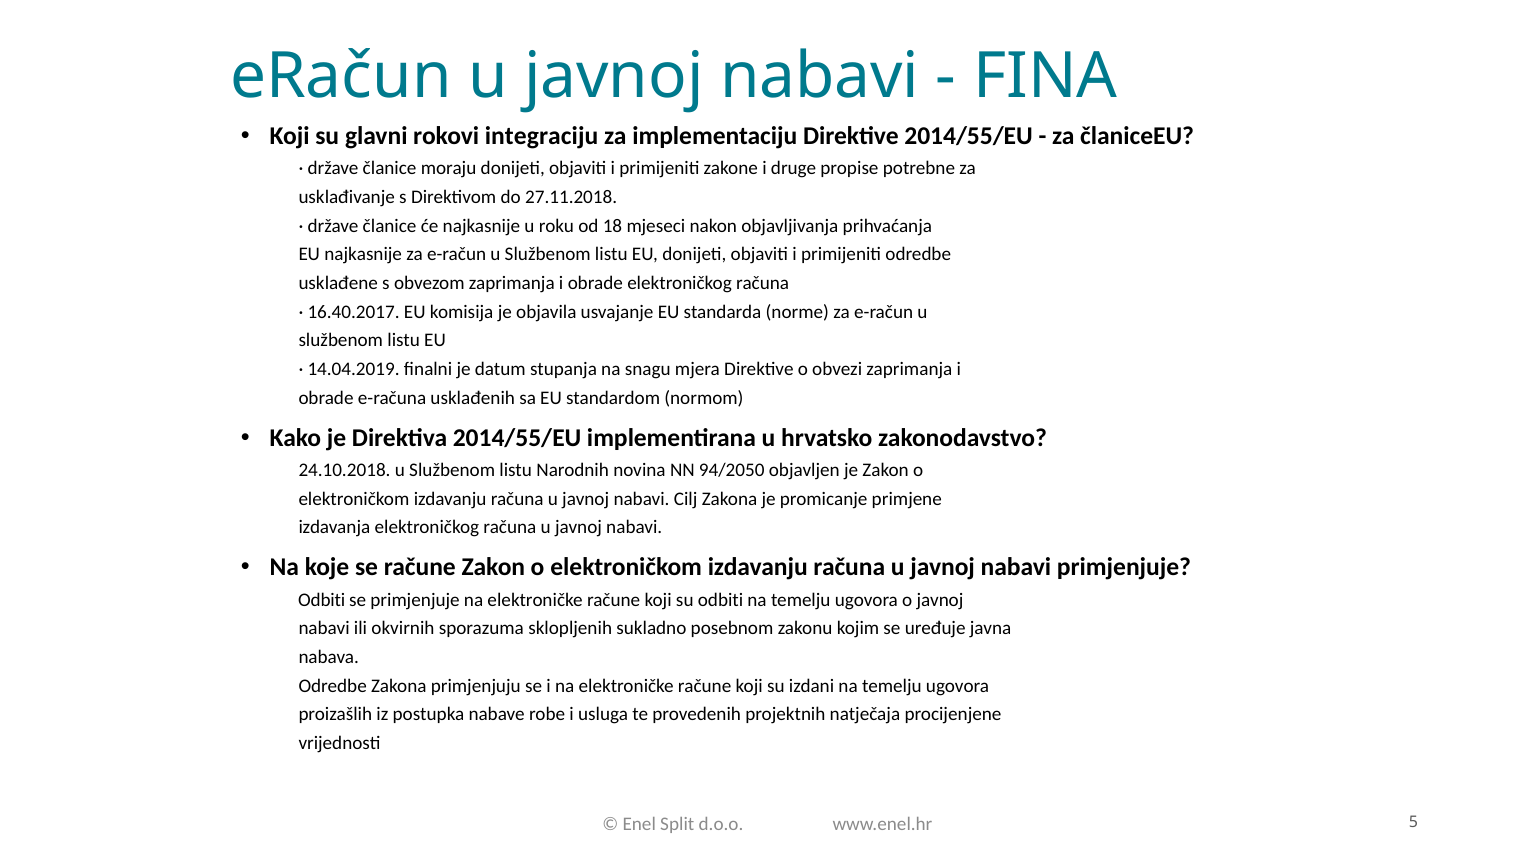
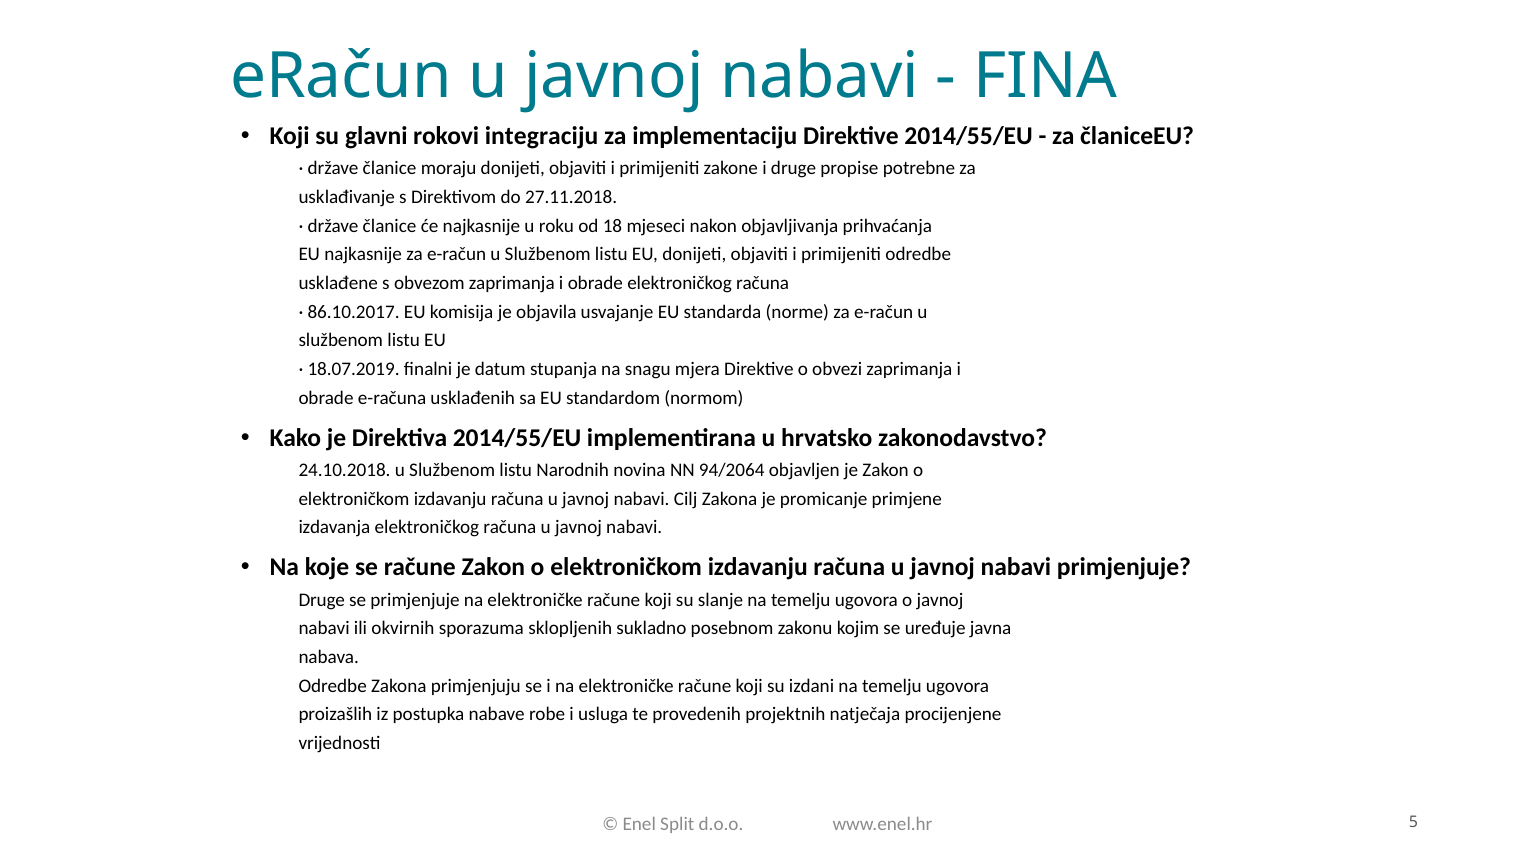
16.40.2017: 16.40.2017 -> 86.10.2017 (354, 312)
14.04.2019: 14.04.2019 -> 18.07.2019 (354, 369)
94/2050: 94/2050 -> 94/2064 (732, 470)
Odbiti: Odbiti -> Druge (322, 600)
su odbiti: odbiti -> slanje (721, 600)
